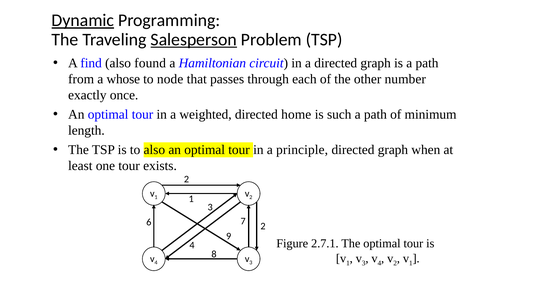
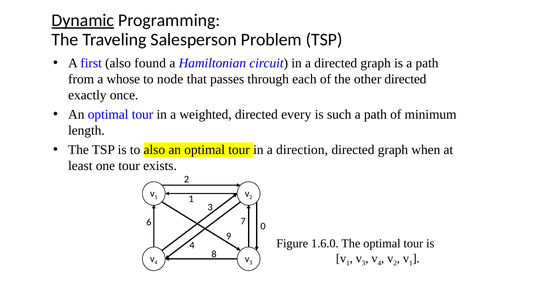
Salesperson underline: present -> none (194, 40)
find: find -> first (91, 63)
other number: number -> directed (405, 79)
home: home -> every (296, 114)
principle: principle -> direction (302, 150)
7 2: 2 -> 0 (263, 226)
2.7.1: 2.7.1 -> 1.6.0 (325, 243)
